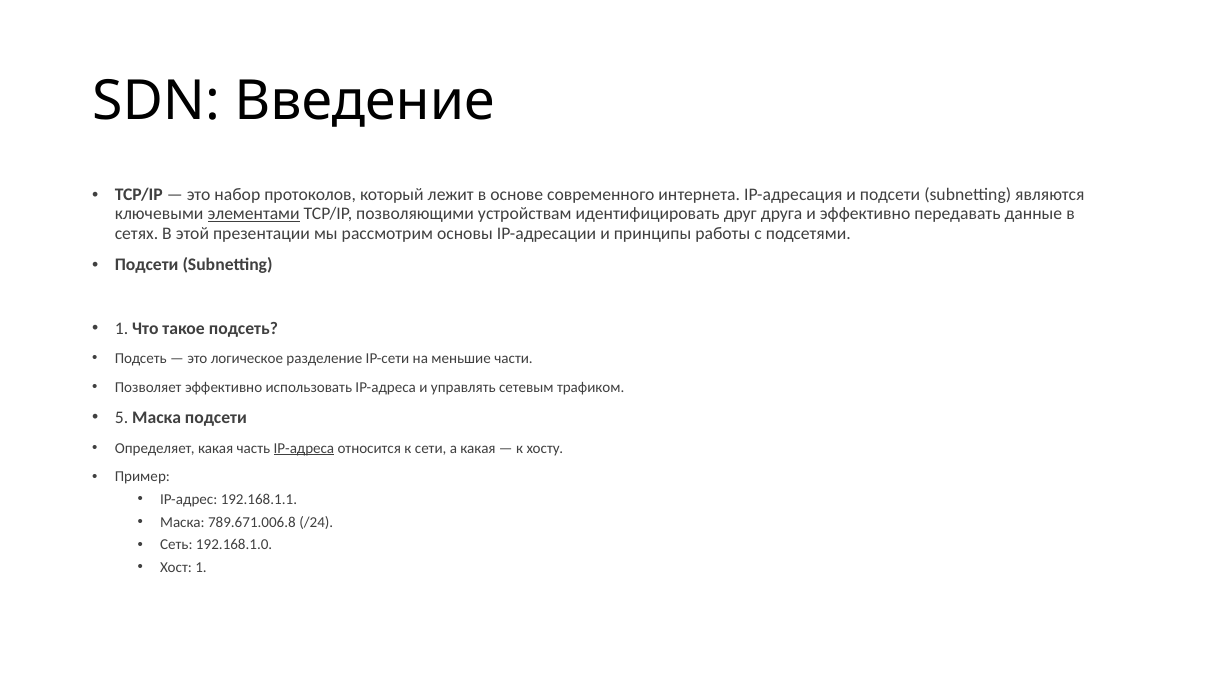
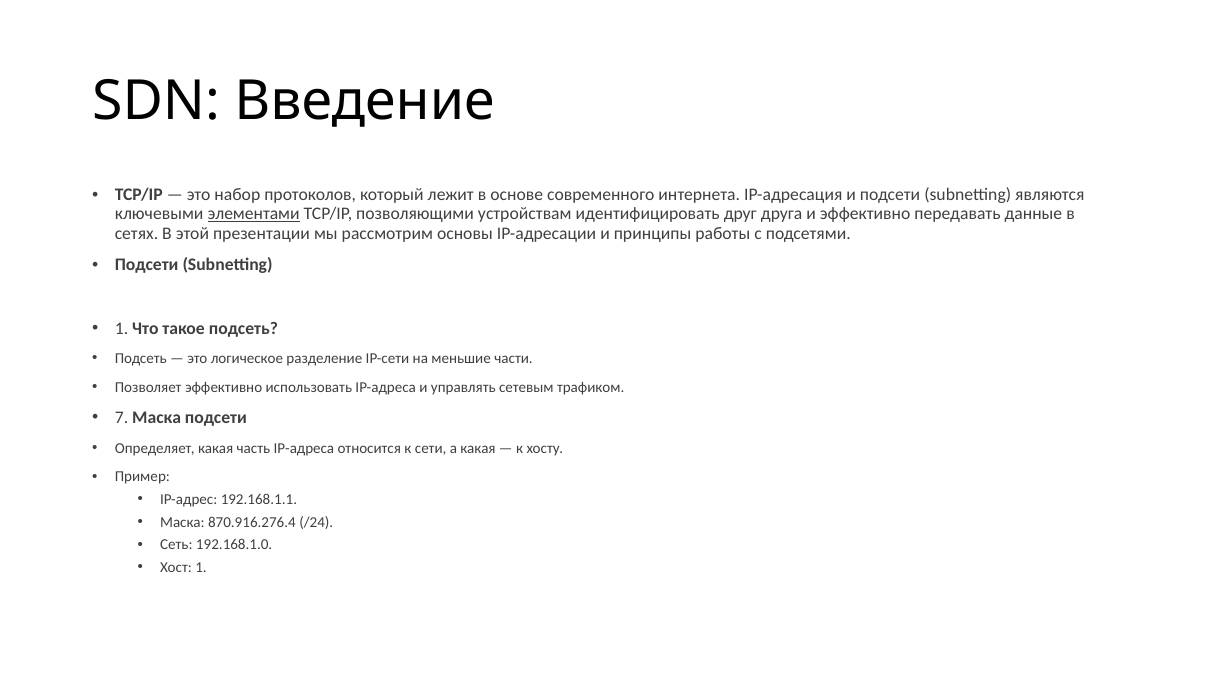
5: 5 -> 7 (122, 418)
IP-адреса underline: present -> none (304, 448)
789.671.006.8: 789.671.006.8 -> 870.916.276.4 (252, 522)
